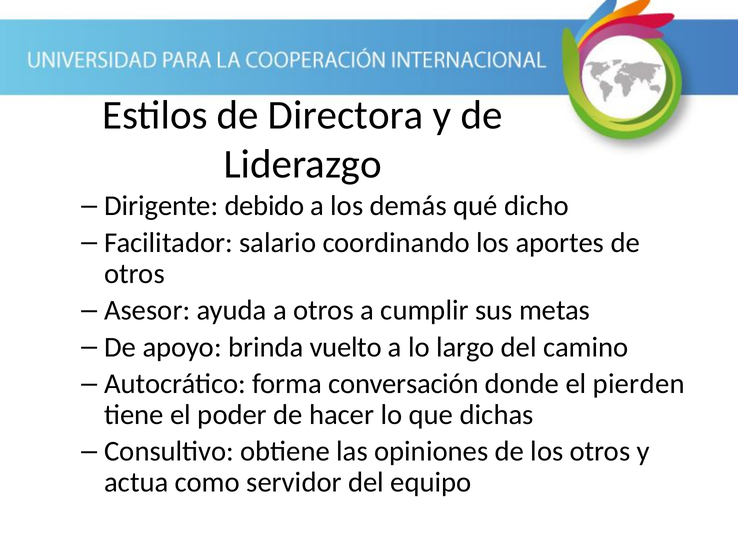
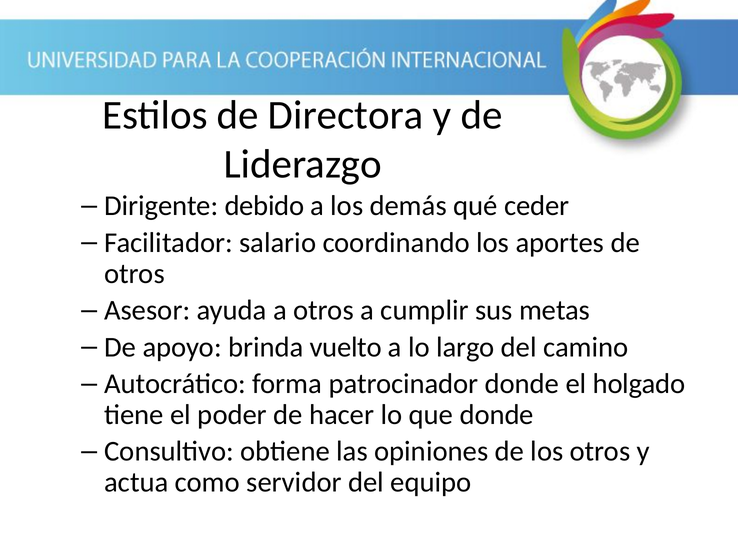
dicho: dicho -> ceder (537, 206)
conversación: conversación -> patrocinador (403, 384)
pierden: pierden -> holgado (639, 384)
que dichas: dichas -> donde (497, 415)
